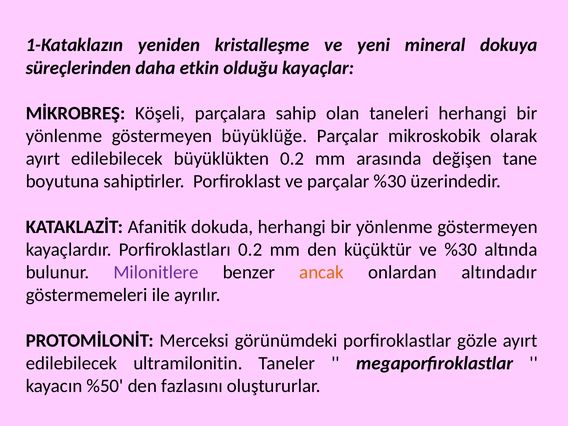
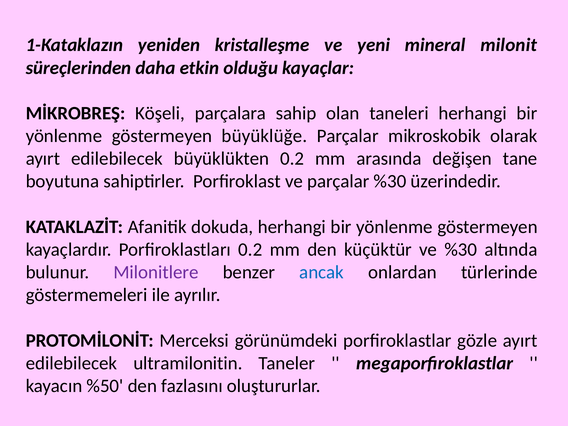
dokuya: dokuya -> milonit (509, 45)
ancak colour: orange -> blue (322, 272)
altındadır: altındadır -> türlerinde (499, 272)
